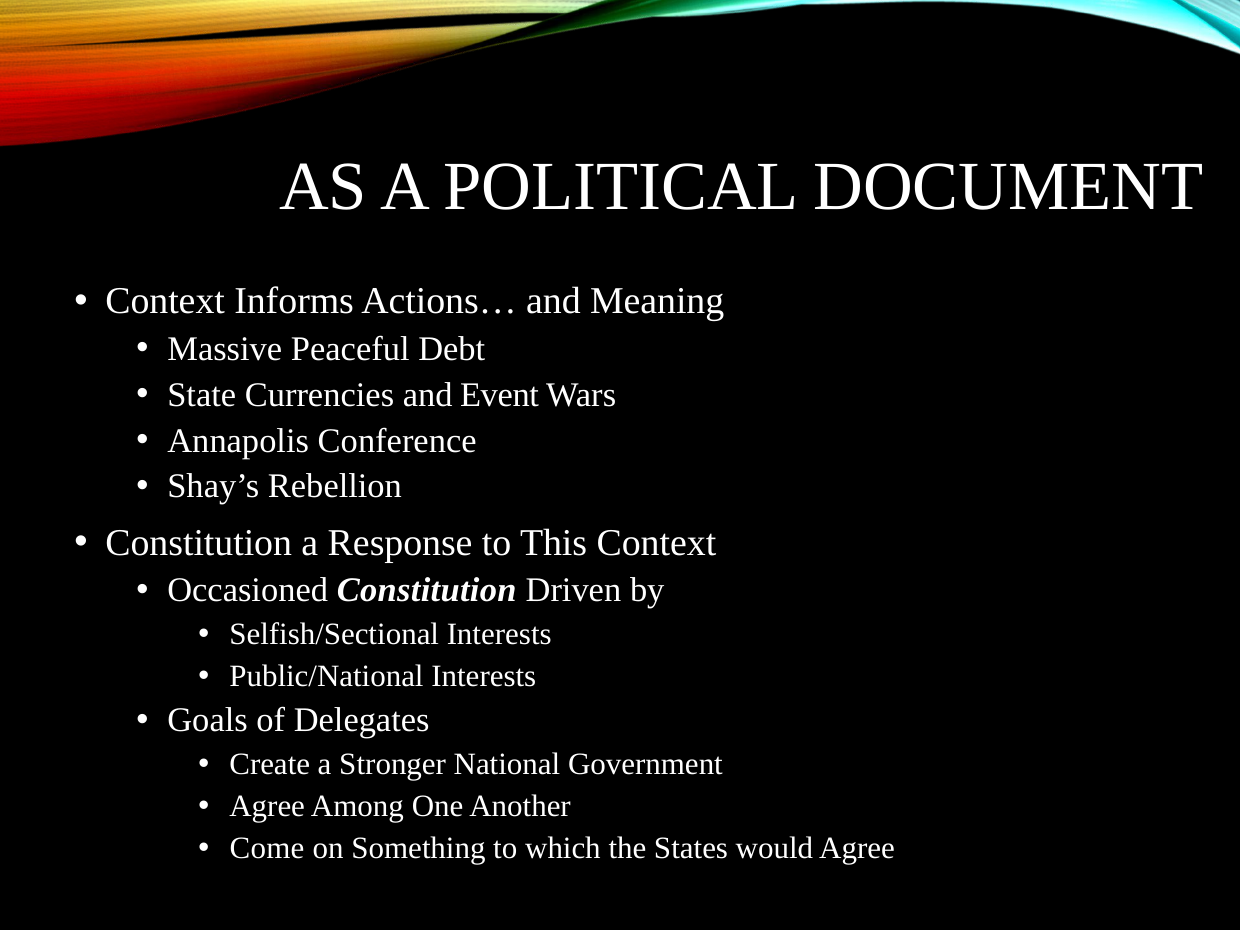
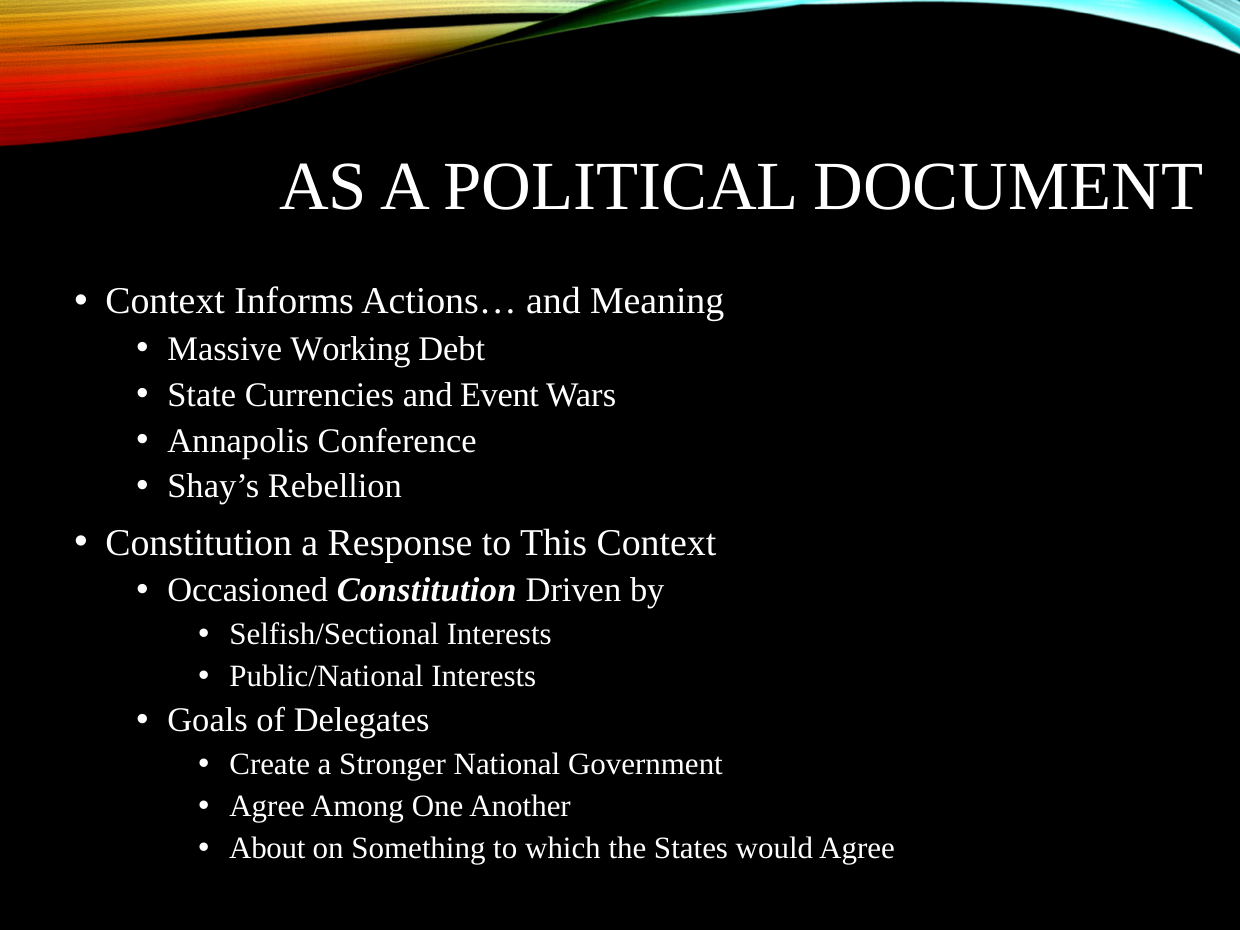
Peaceful: Peaceful -> Working (350, 349)
Come: Come -> About (267, 849)
